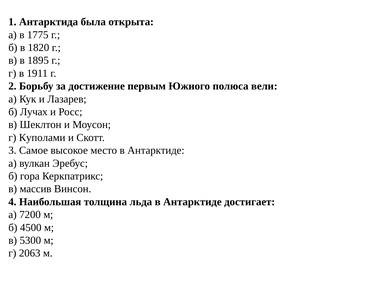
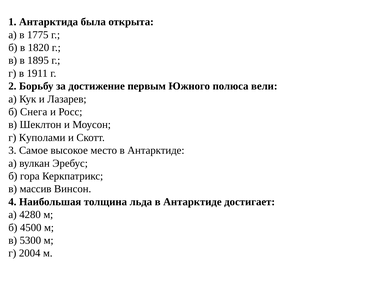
Лучах: Лучах -> Снега (34, 112)
7200: 7200 -> 4280 (30, 214)
2063: 2063 -> 2004 (30, 253)
